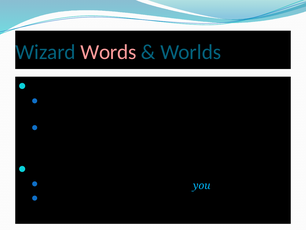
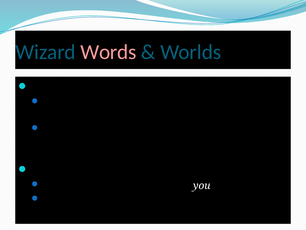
you colour: light blue -> white (202, 185)
